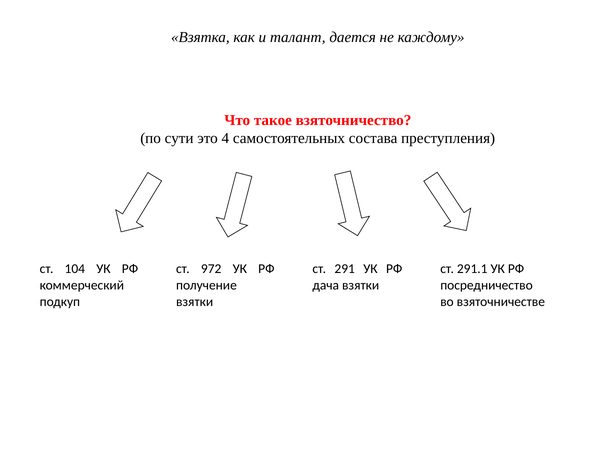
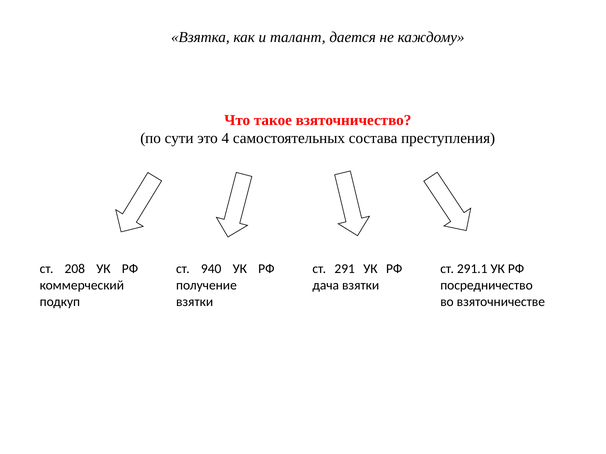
104: 104 -> 208 (75, 269)
972: 972 -> 940 (211, 269)
